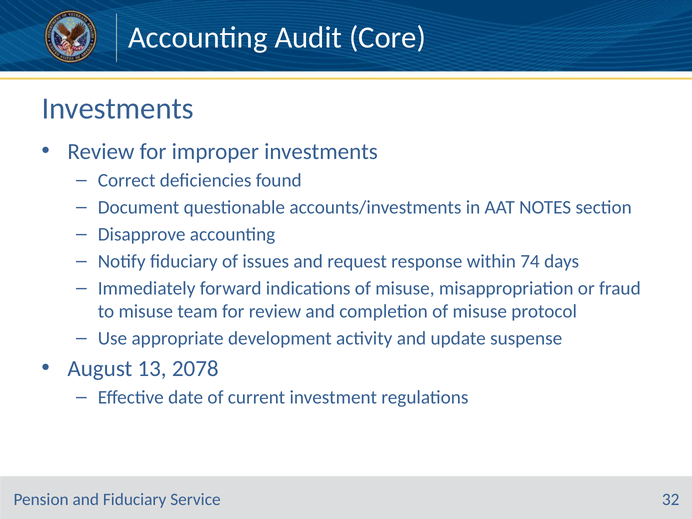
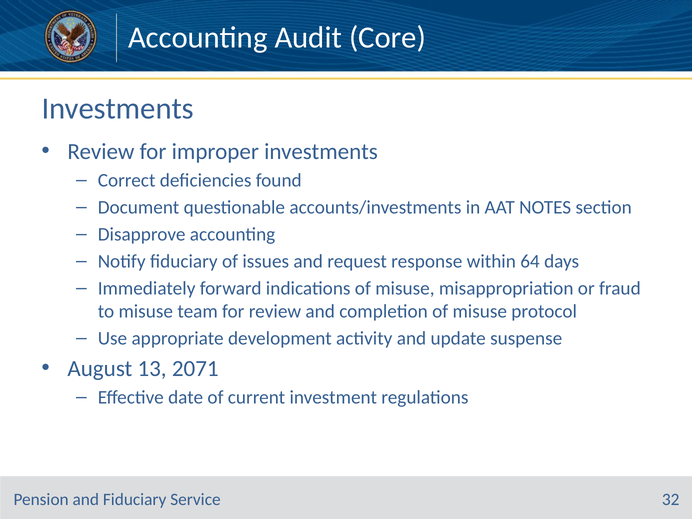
74: 74 -> 64 (530, 261)
2078: 2078 -> 2071 (195, 369)
